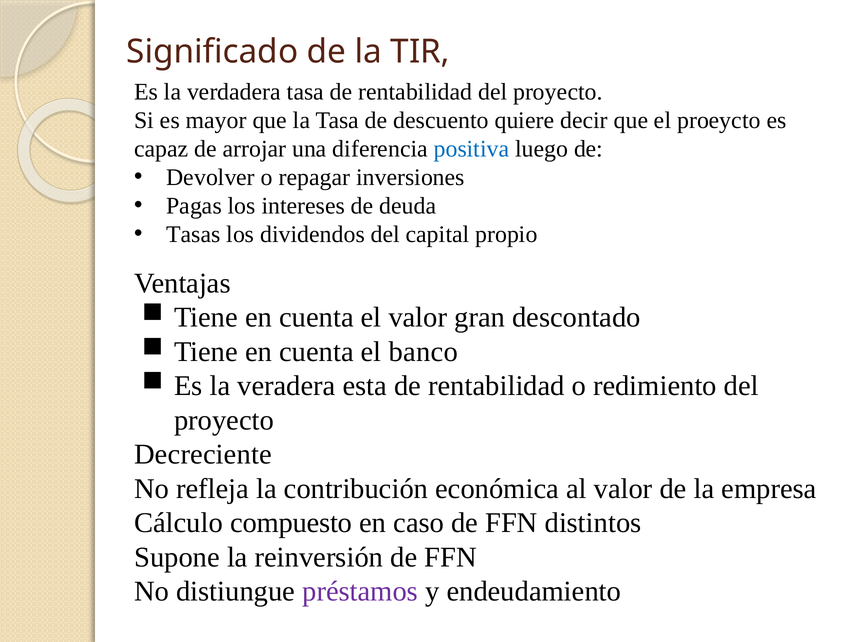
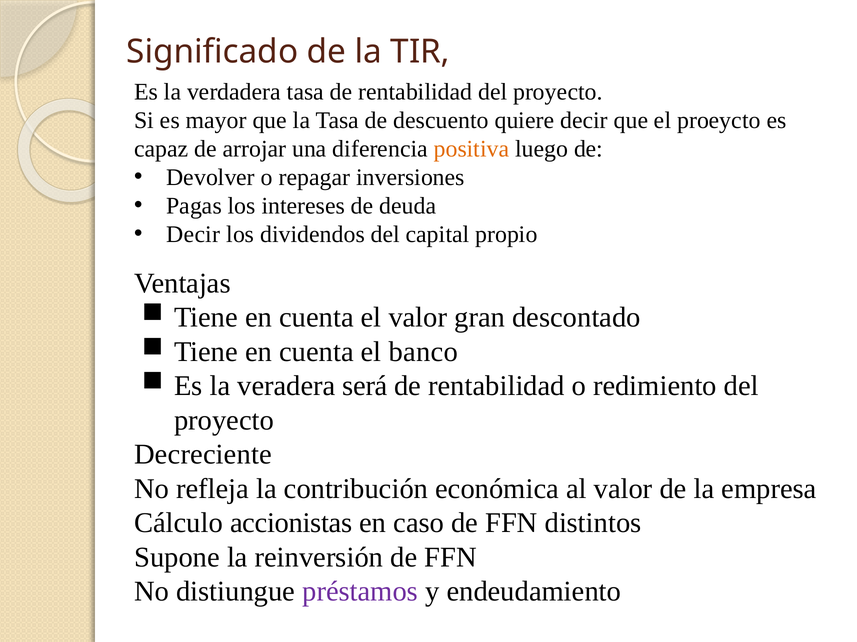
positiva colour: blue -> orange (471, 149)
Tasas: Tasas -> Decir (193, 235)
esta: esta -> será (365, 386)
compuesto: compuesto -> accionistas (291, 524)
